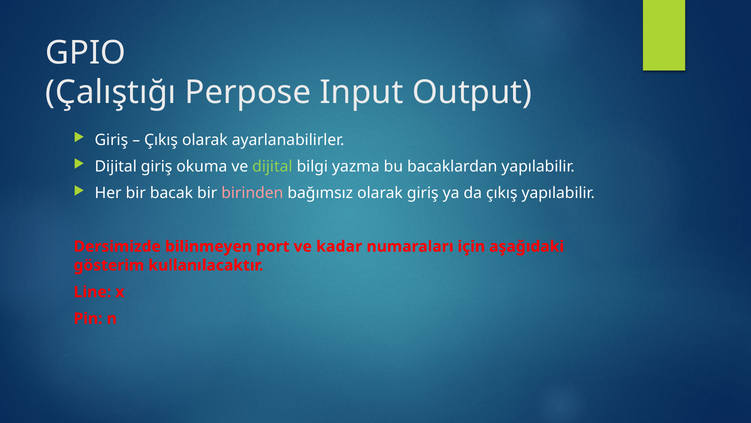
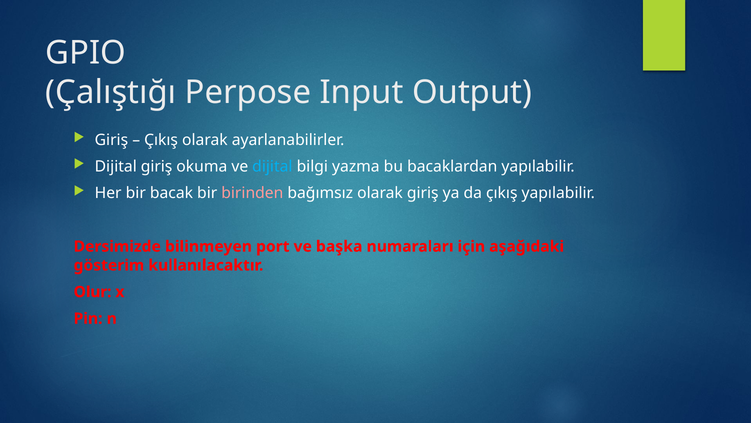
dijital colour: light green -> light blue (272, 166)
kadar: kadar -> başka (339, 246)
Line: Line -> Olur (93, 292)
